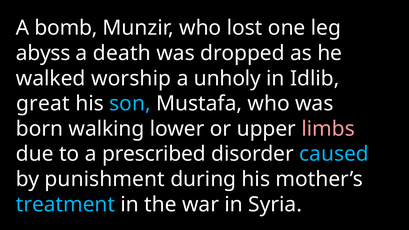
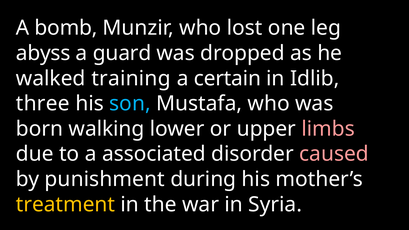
death: death -> guard (122, 53)
worship: worship -> training (131, 78)
unholy: unholy -> certain (227, 78)
great: great -> three (43, 104)
prescribed: prescribed -> associated (154, 154)
caused colour: light blue -> pink (334, 154)
treatment colour: light blue -> yellow (65, 205)
